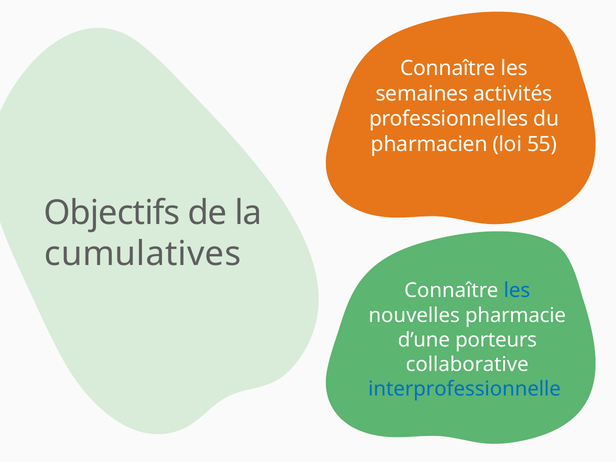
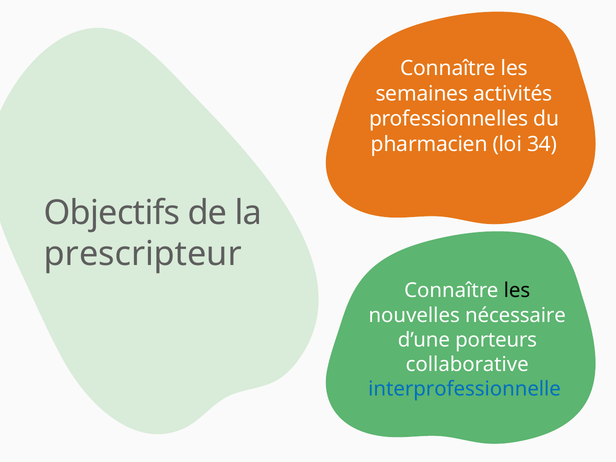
55: 55 -> 34 (542, 144)
cumulatives: cumulatives -> prescripteur (143, 254)
les colour: blue -> black (517, 291)
pharmacie: pharmacie -> nécessaire (515, 315)
